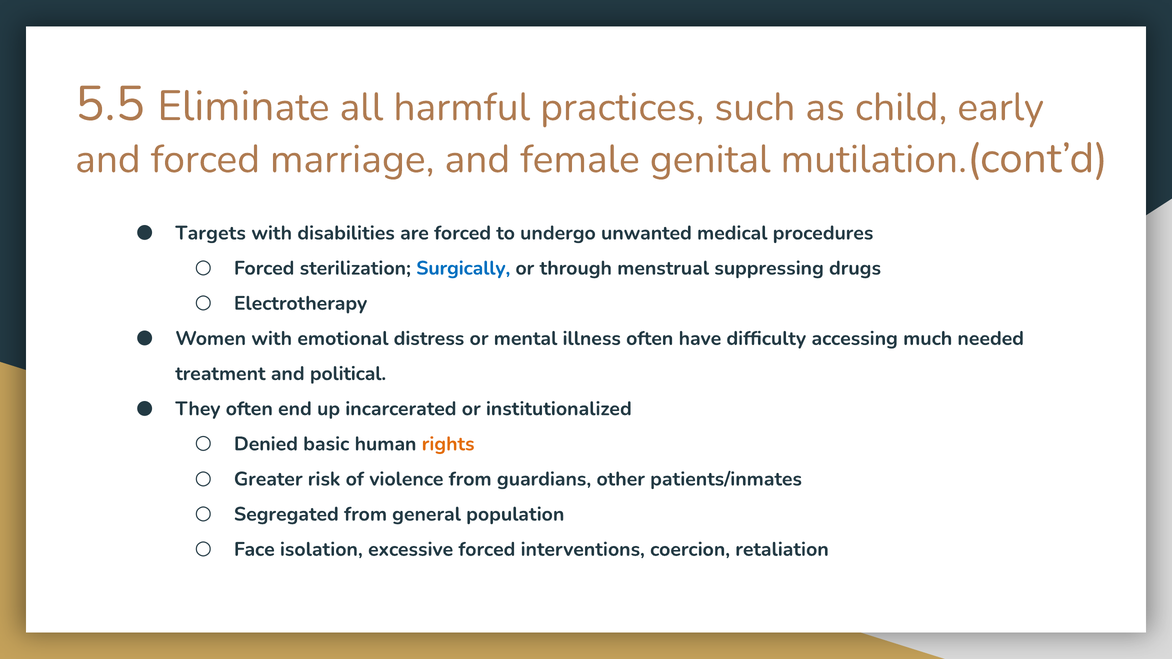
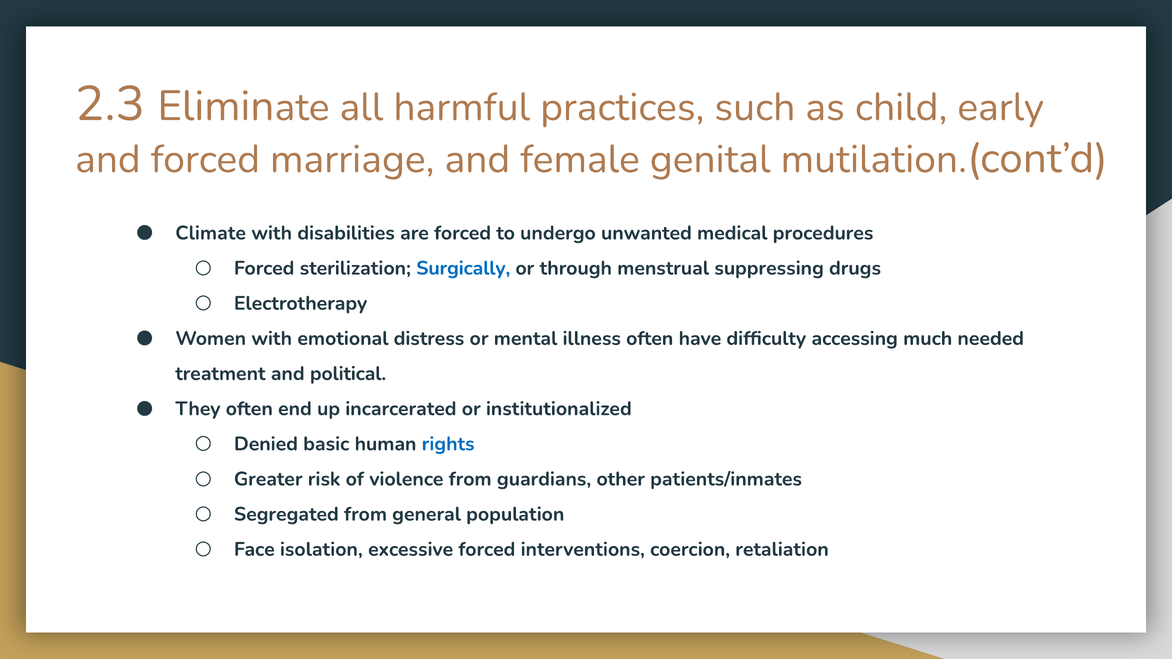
5.5: 5.5 -> 2.3 (110, 104)
Targets: Targets -> Climate (211, 233)
rights colour: orange -> blue (448, 444)
